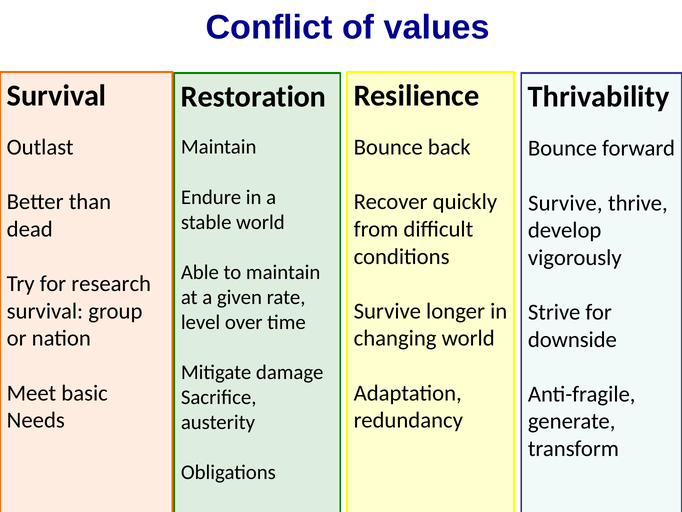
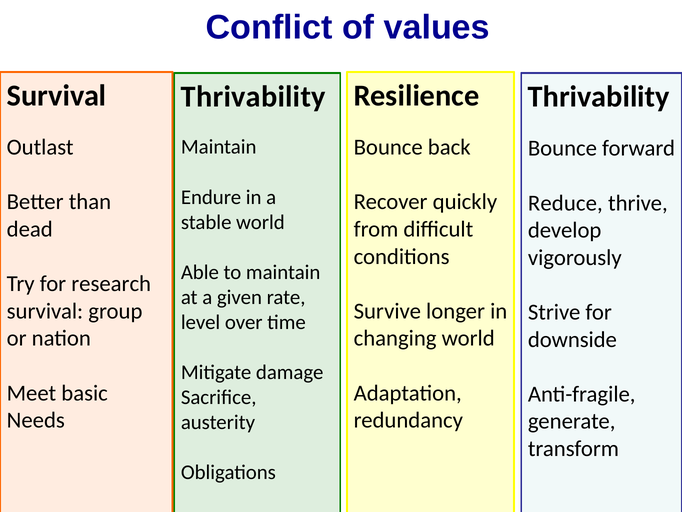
Restoration: Restoration -> Thrivability (253, 96)
Survive: Survive -> Reduce (565, 203)
